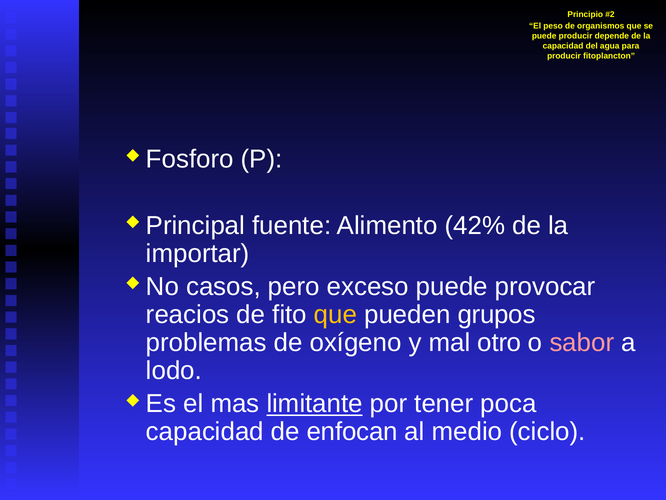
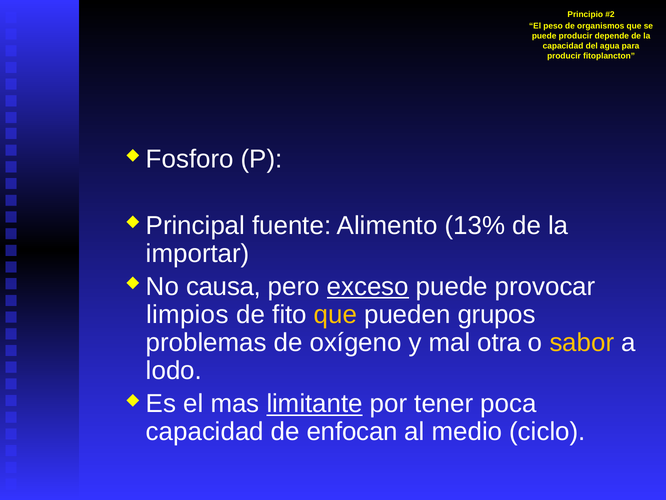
42%: 42% -> 13% (475, 225)
casos: casos -> causa (224, 286)
exceso underline: none -> present (368, 286)
reacios: reacios -> limpios (188, 314)
otro: otro -> otra (499, 342)
sabor colour: pink -> yellow (582, 342)
